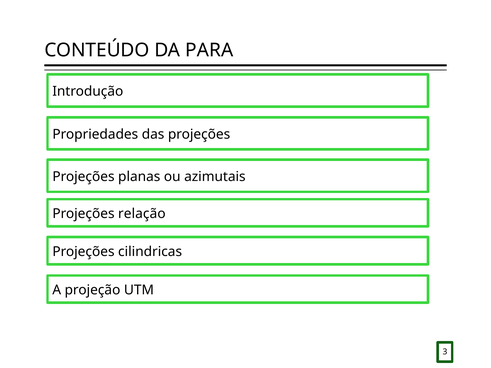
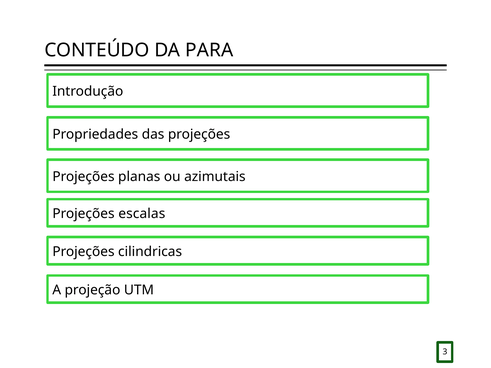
relação: relação -> escalas (142, 214)
